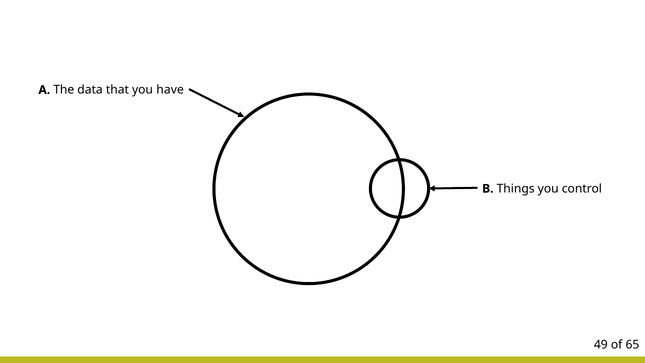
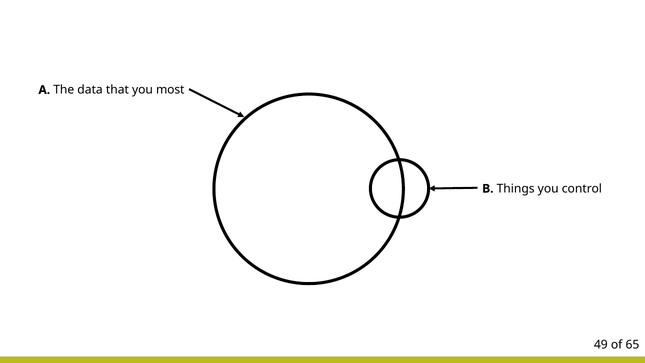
have: have -> most (170, 90)
